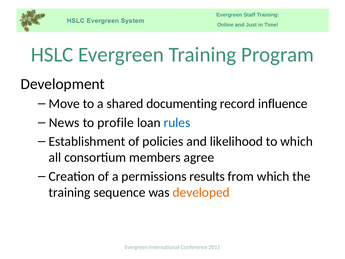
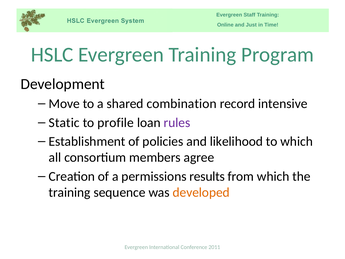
documenting: documenting -> combination (182, 104)
influence: influence -> intensive (283, 104)
News: News -> Static (64, 122)
rules colour: blue -> purple (177, 122)
